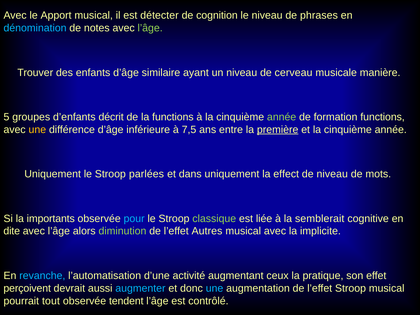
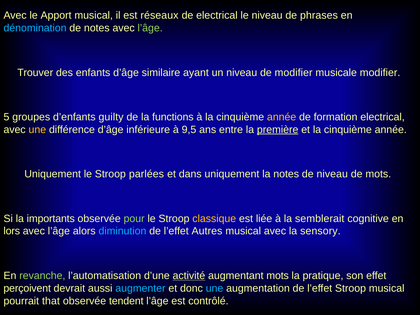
détecter: détecter -> réseaux (159, 16)
de cognition: cognition -> electrical (217, 16)
de cerveau: cerveau -> modifier (294, 73)
musicale manière: manière -> modifier (380, 73)
décrit: décrit -> guilty (111, 117)
année colour: light green -> yellow (282, 117)
formation functions: functions -> electrical (383, 117)
7,5: 7,5 -> 9,5 (189, 130)
la effect: effect -> notes (286, 174)
pour colour: light blue -> light green (134, 219)
classique colour: light green -> yellow (214, 219)
dite: dite -> lors (12, 231)
diminution colour: light green -> light blue (122, 231)
implicite: implicite -> sensory (320, 231)
revanche colour: light blue -> light green (42, 276)
activité underline: none -> present (189, 276)
augmentant ceux: ceux -> mots (278, 276)
tout: tout -> that (51, 301)
